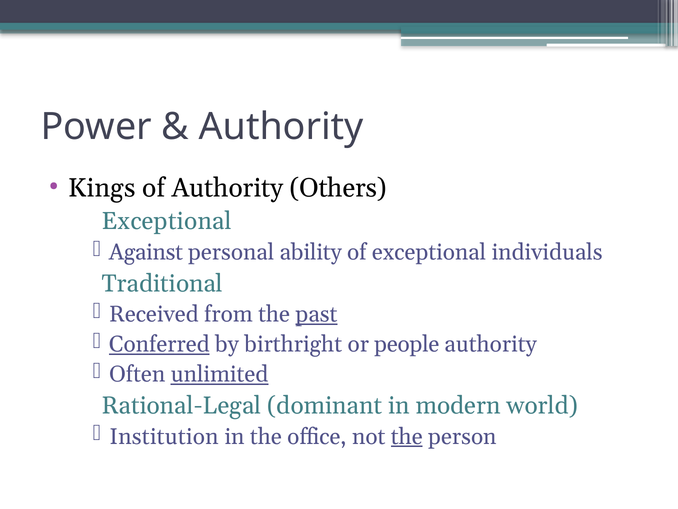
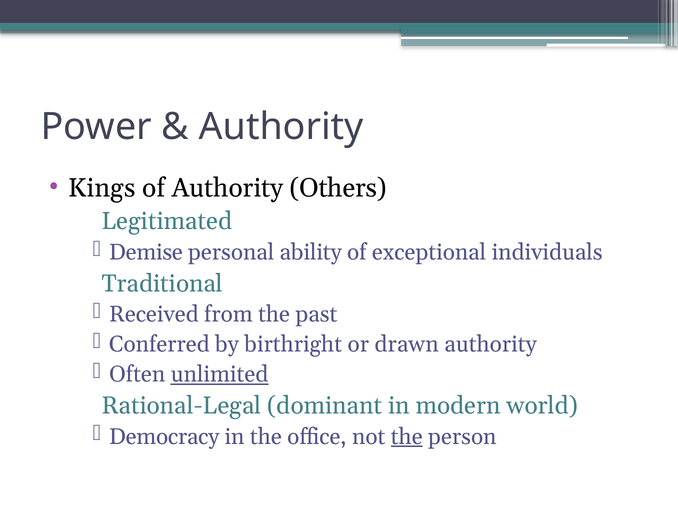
Exceptional: Exceptional -> Legitimated (167, 221)
Against: Against -> Demise (146, 252)
past underline: present -> none (316, 314)
Conferred underline: present -> none (159, 344)
people: people -> drawn (407, 344)
Institution: Institution -> Democracy (164, 436)
